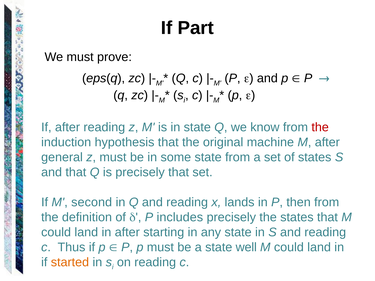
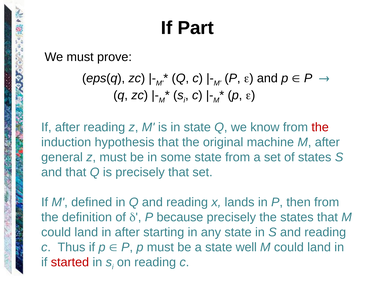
second: second -> defined (92, 202)
includes: includes -> because (180, 217)
started colour: orange -> red (70, 262)
